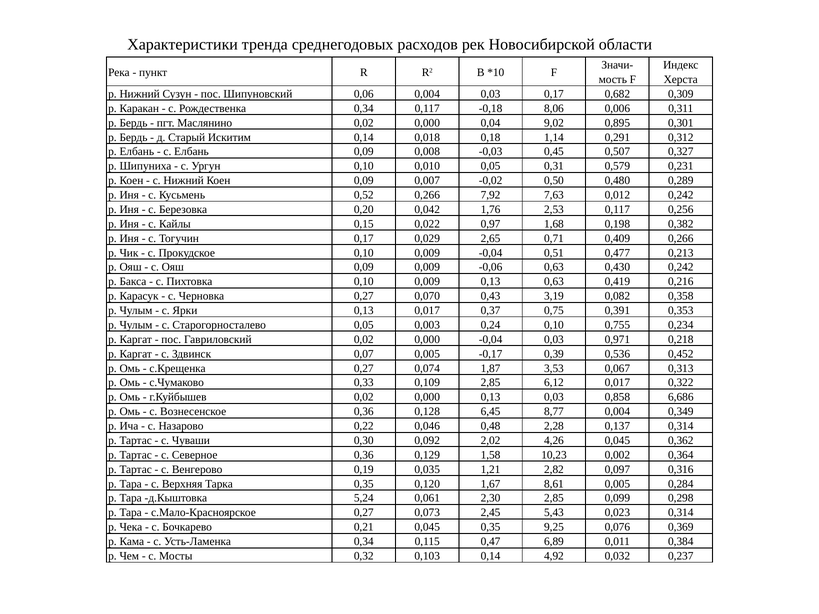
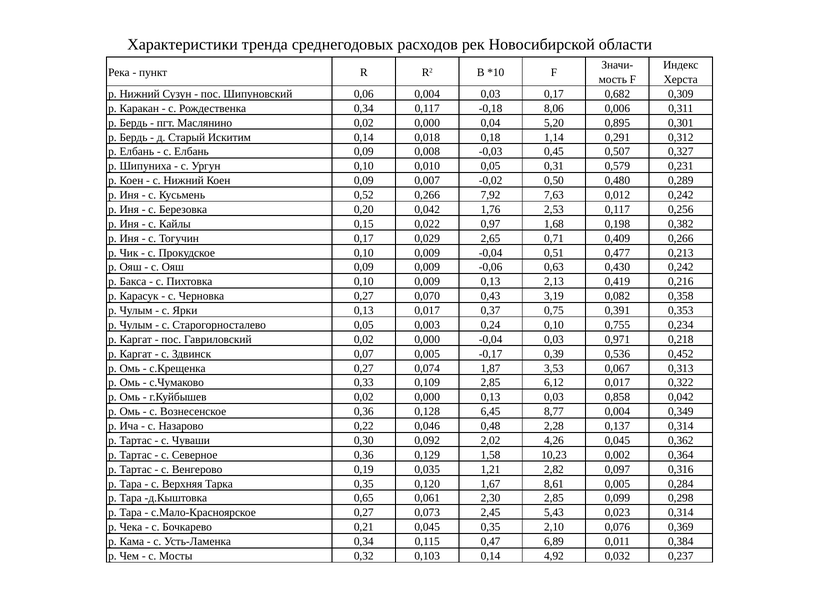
9,02: 9,02 -> 5,20 (554, 123)
0,13 0,63: 0,63 -> 2,13 (554, 282)
0,858 6,686: 6,686 -> 0,042 (681, 397)
5,24: 5,24 -> 0,65 (364, 498)
9,25: 9,25 -> 2,10 (554, 527)
